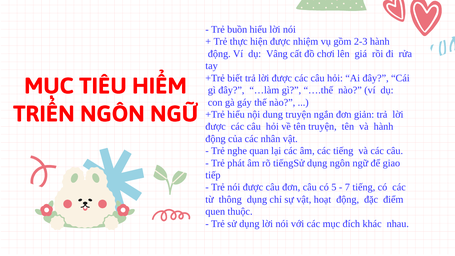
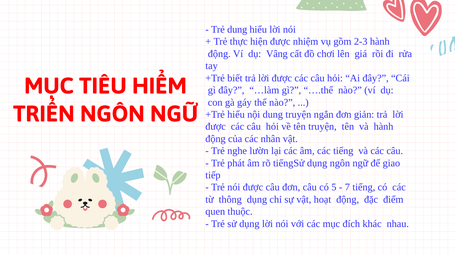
Trẻ buồn: buồn -> dung (237, 29)
quan: quan -> lườn (259, 151)
